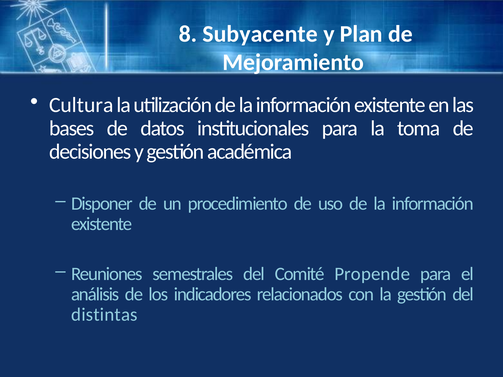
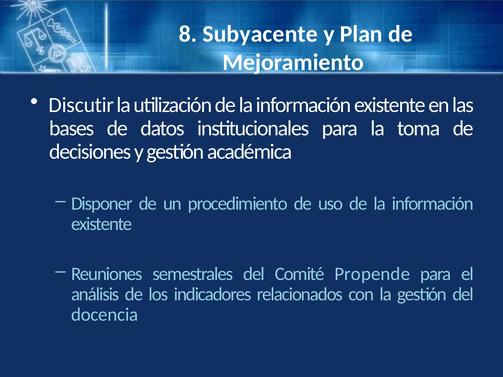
Cultura: Cultura -> Discutir (81, 105)
distintas: distintas -> docencia (105, 315)
